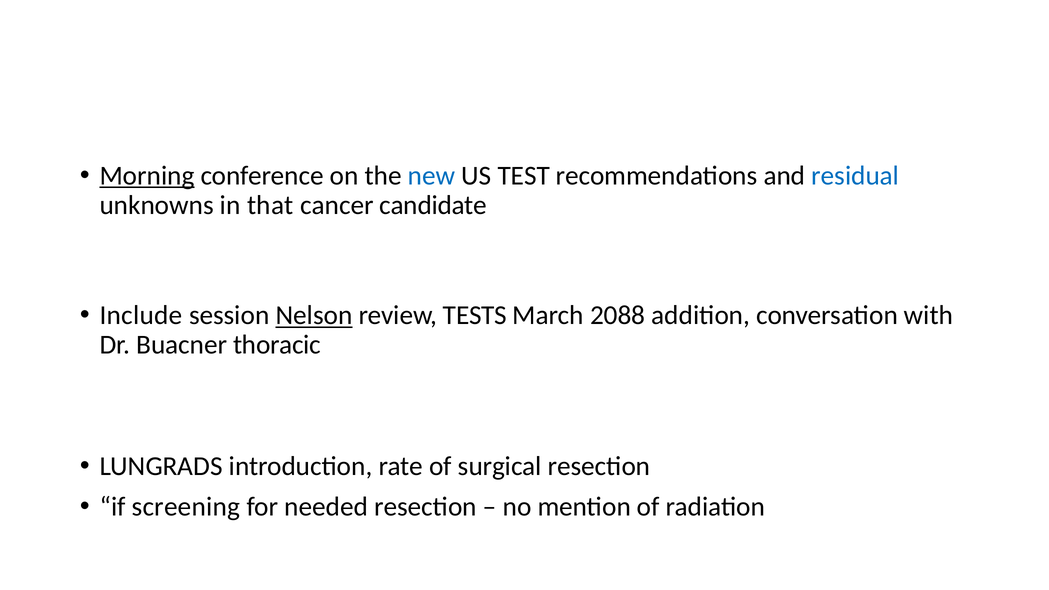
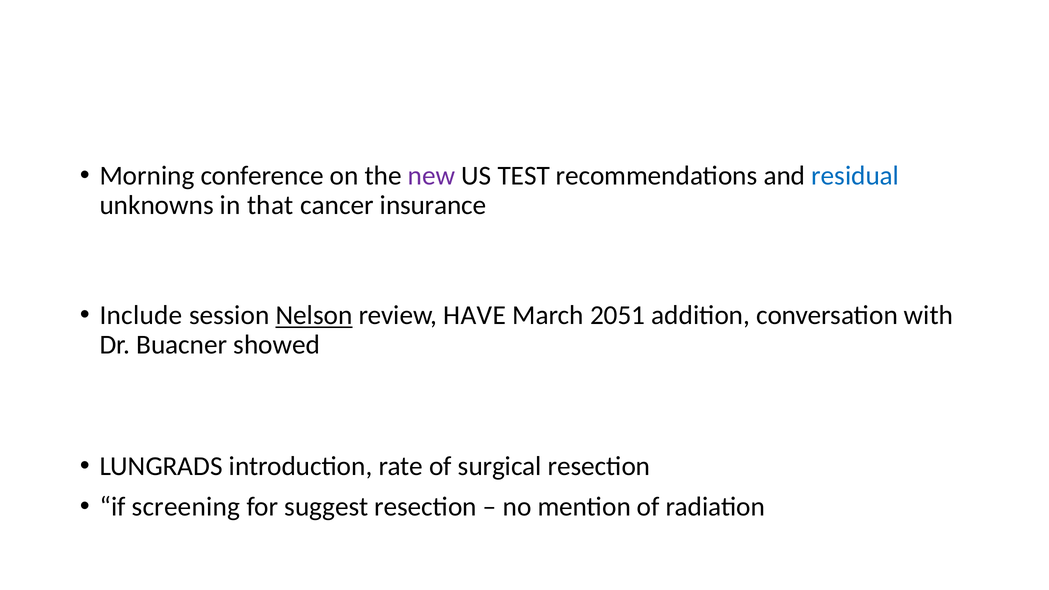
Morning underline: present -> none (147, 176)
new colour: blue -> purple (432, 176)
candidate: candidate -> insurance (433, 205)
TESTS: TESTS -> HAVE (475, 315)
2088: 2088 -> 2051 (618, 315)
thoracic: thoracic -> showed (277, 345)
needed: needed -> suggest (326, 507)
